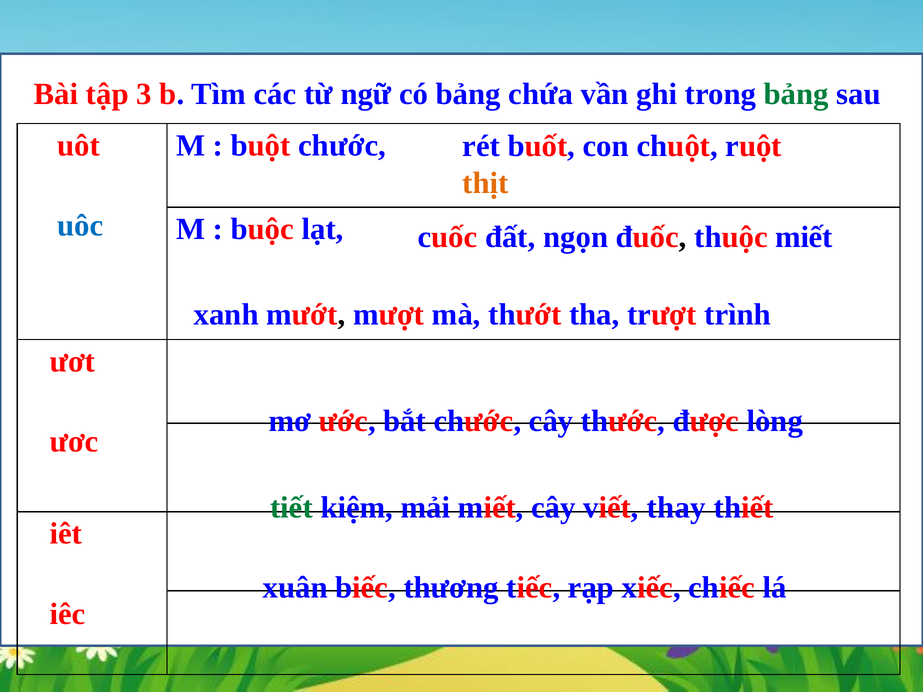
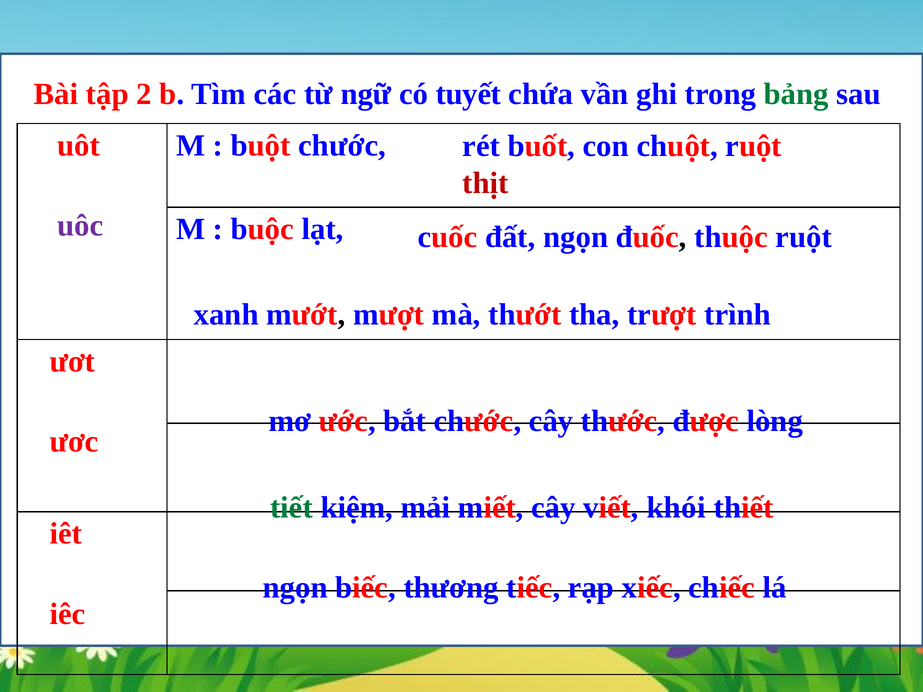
3: 3 -> 2 (144, 94)
có bảng: bảng -> tuyết (468, 94)
thịt colour: orange -> red (486, 183)
uôc colour: blue -> purple (80, 226)
thuộc miết: miết -> ruột (804, 237)
thay: thay -> khói (676, 508)
xuân: xuân -> ngọn (295, 588)
